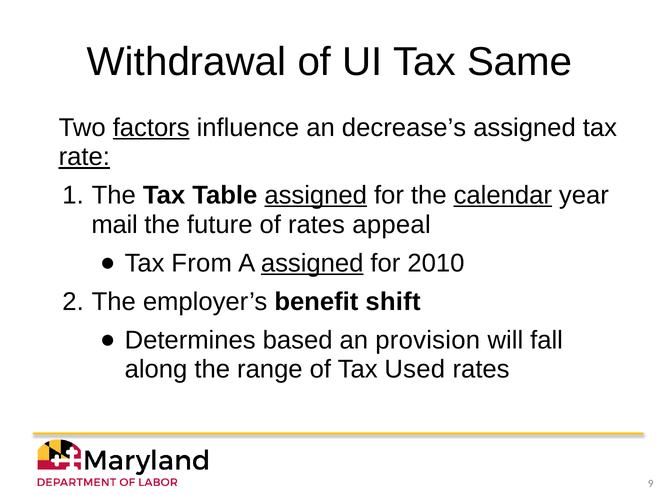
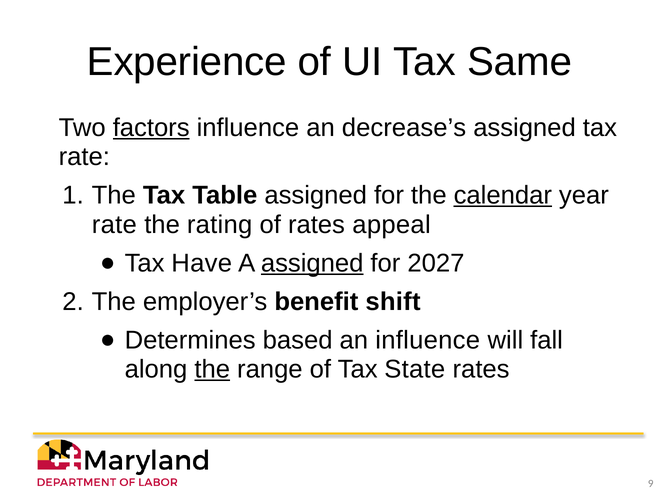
Withdrawal: Withdrawal -> Experience (187, 62)
rate underline: present -> none (84, 157)
assigned underline: present -> none (316, 195)
mail: mail -> rate (114, 225)
future: future -> rating (220, 225)
From: From -> Have (202, 263)
2010: 2010 -> 2027 (436, 263)
an provision: provision -> influence (428, 340)
the underline: none -> present (212, 369)
Used: Used -> State (415, 369)
